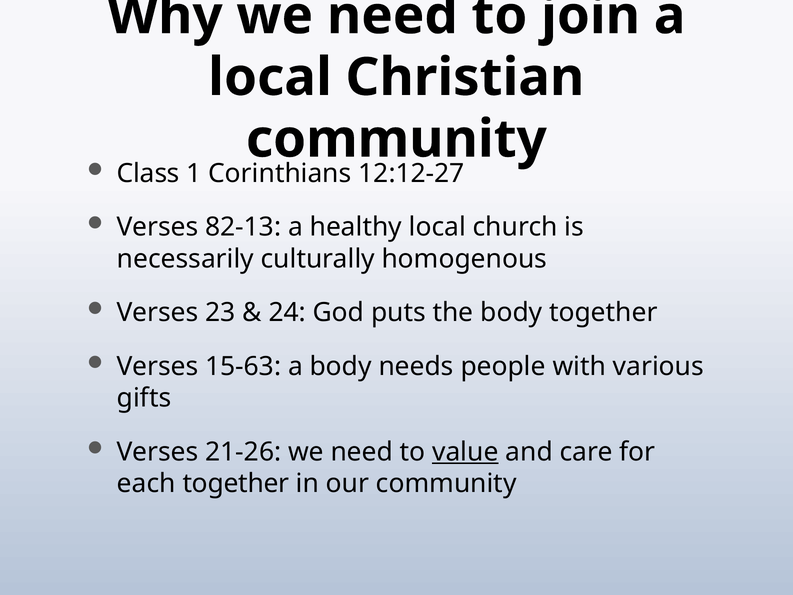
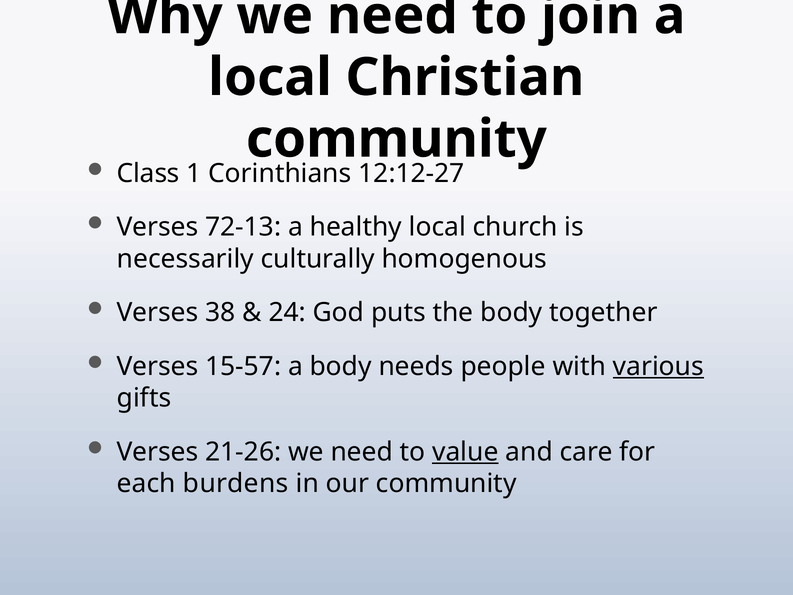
82-13: 82-13 -> 72-13 (243, 227)
23: 23 -> 38 (220, 313)
15-63: 15-63 -> 15-57 (243, 366)
various underline: none -> present (658, 366)
each together: together -> burdens (236, 483)
